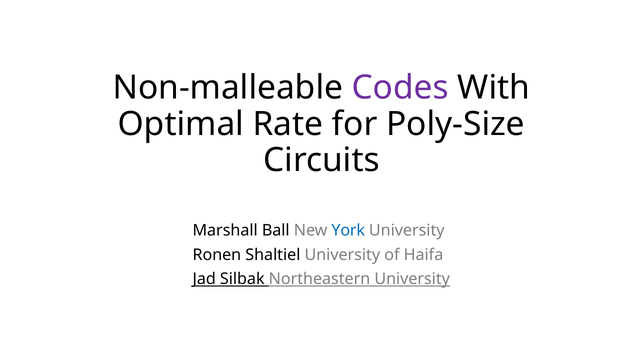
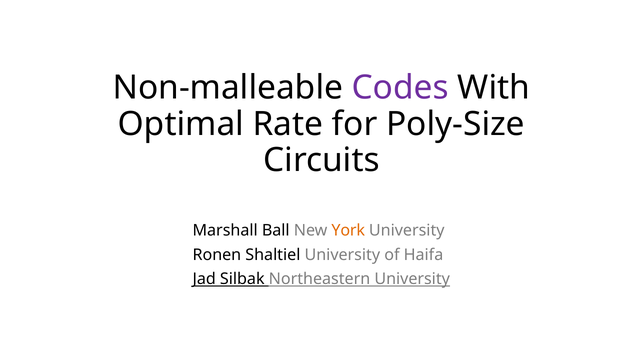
York colour: blue -> orange (348, 230)
